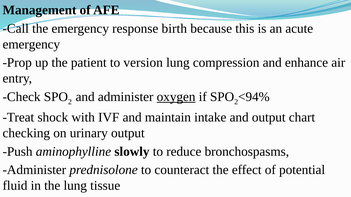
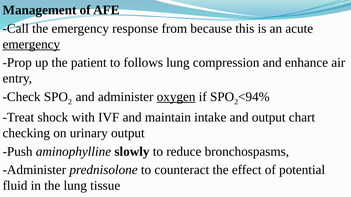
birth: birth -> from (174, 29)
emergency underline: none -> present (31, 44)
version: version -> follows (143, 63)
